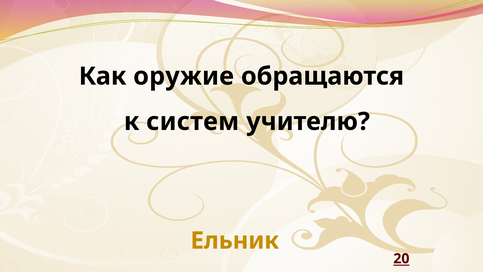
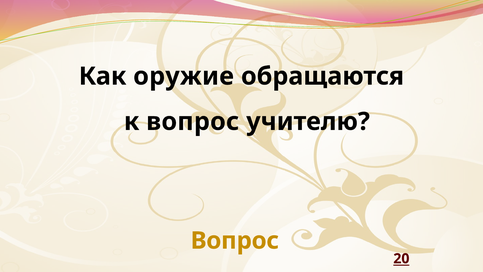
к систем: систем -> вопрос (193, 121)
Ельник: Ельник -> Вопрос (235, 240)
